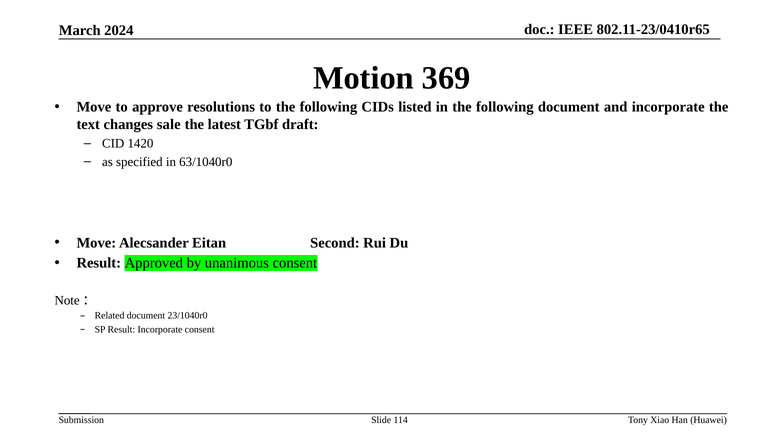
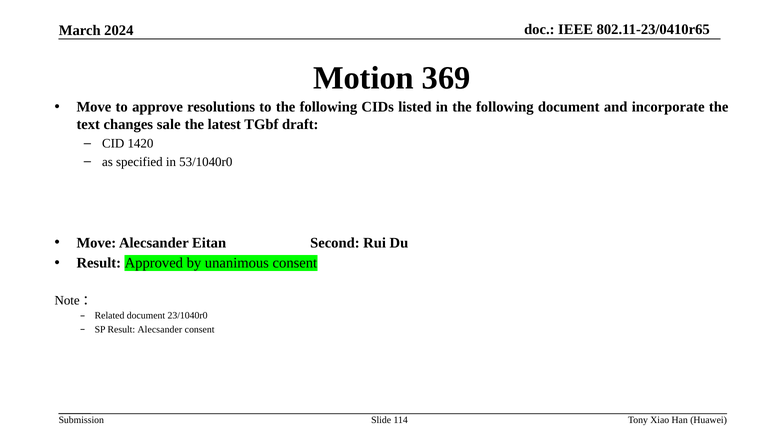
63/1040r0: 63/1040r0 -> 53/1040r0 (206, 162)
Result Incorporate: Incorporate -> Alecsander (160, 329)
